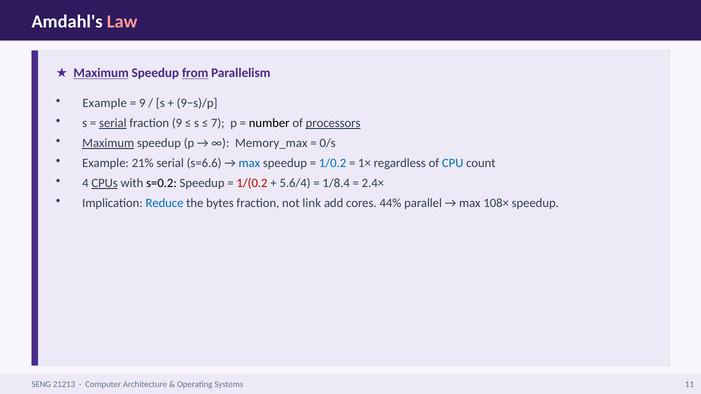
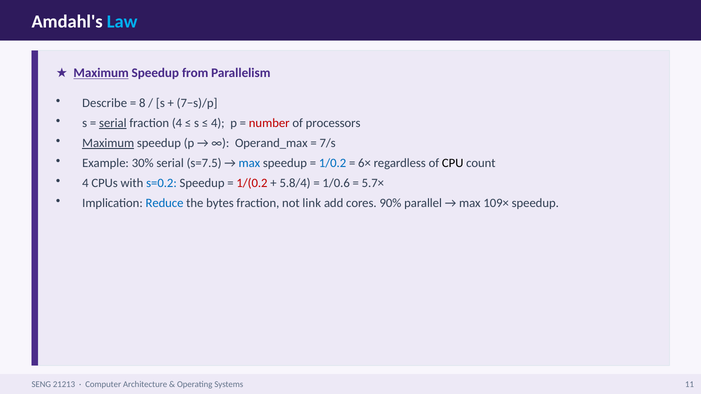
Law colour: pink -> light blue (122, 22)
from underline: present -> none (195, 73)
Example: Example -> Describe (105, 103)
9: 9 -> 8 (142, 103)
9−s)/p: 9−s)/p -> 7−s)/p (197, 103)
fraction 9: 9 -> 4 (177, 123)
7: 7 -> 4 (218, 123)
number colour: black -> red (269, 123)
processors underline: present -> none (333, 123)
Memory_max: Memory_max -> Operand_max (271, 143)
0/s: 0/s -> 7/s (328, 143)
21%: 21% -> 30% (143, 163)
s=6.6: s=6.6 -> s=7.5 (204, 163)
1×: 1× -> 6× (364, 163)
CPU colour: blue -> black (453, 163)
CPUs underline: present -> none (105, 183)
s=0.2 colour: black -> blue (161, 183)
5.6/4: 5.6/4 -> 5.8/4 (295, 183)
1/8.4: 1/8.4 -> 1/0.6 (336, 183)
2.4×: 2.4× -> 5.7× (373, 183)
44%: 44% -> 90% (390, 203)
108×: 108× -> 109× (496, 203)
